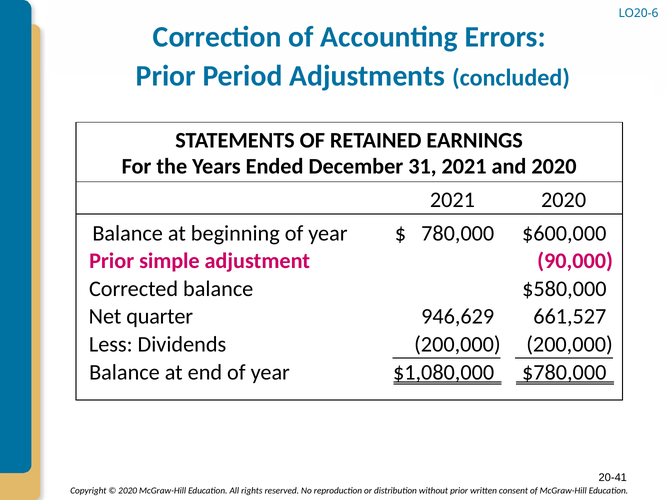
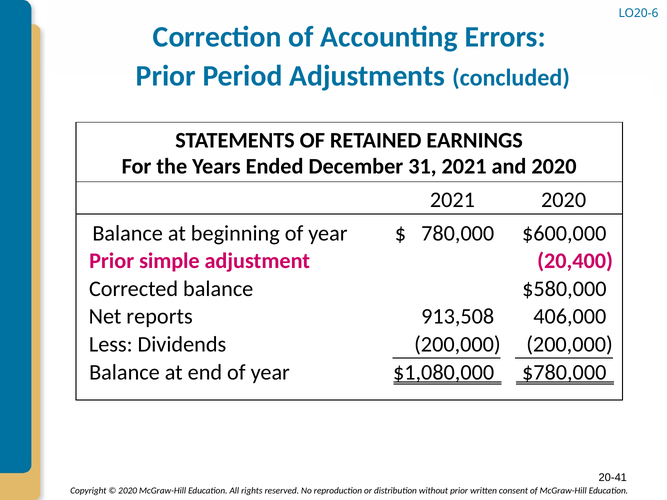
90,000: 90,000 -> 20,400 (575, 261)
quarter: quarter -> reports (160, 317)
946,629: 946,629 -> 913,508 (458, 317)
661,527: 661,527 -> 406,000 (570, 317)
